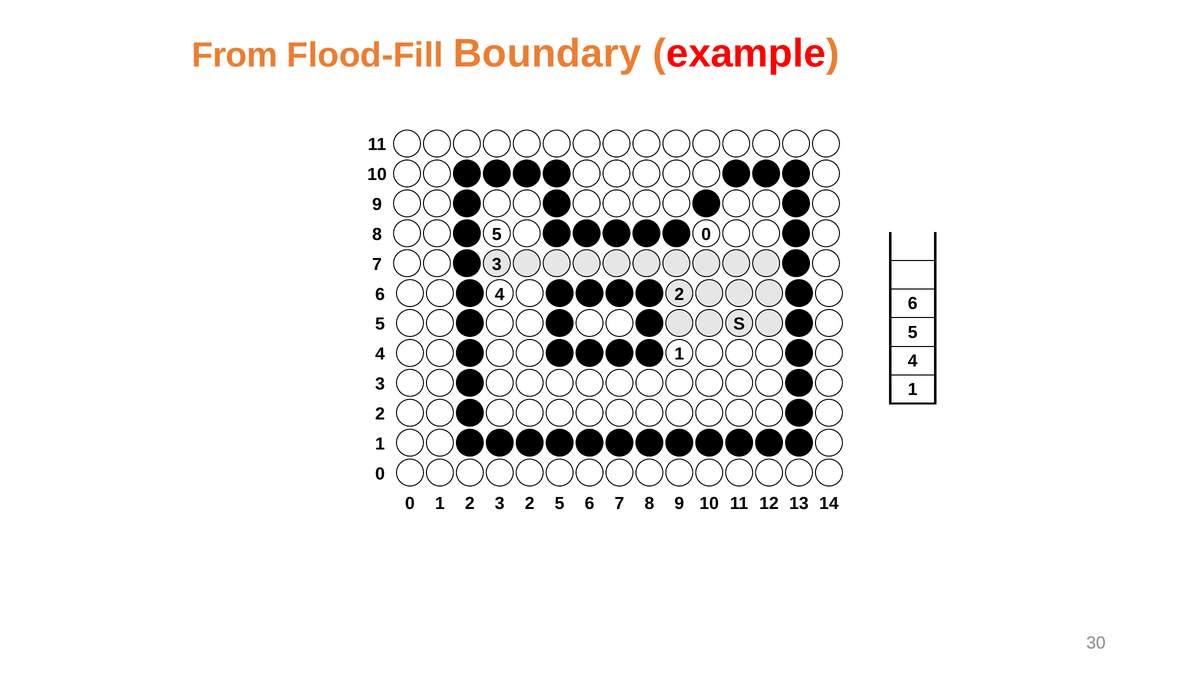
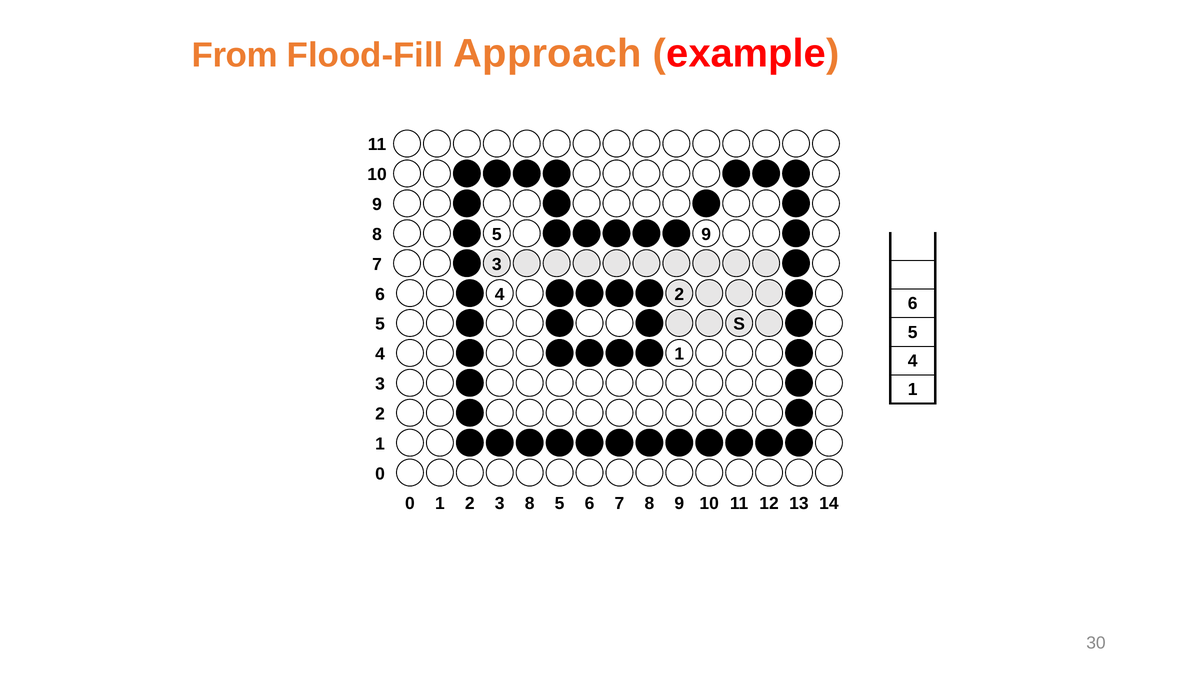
Boundary: Boundary -> Approach (547, 54)
5 0: 0 -> 9 (706, 235)
2 3 2: 2 -> 8 (530, 504)
